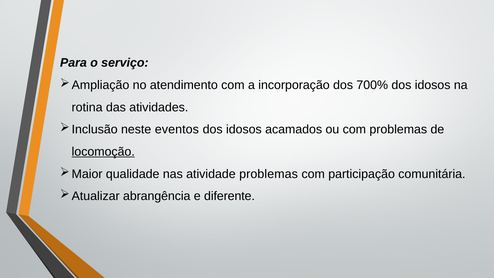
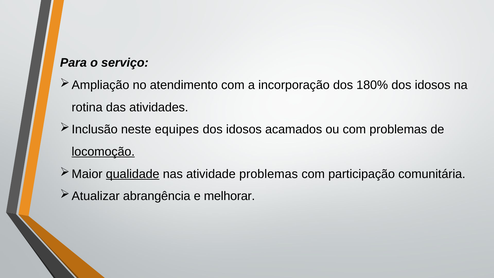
700%: 700% -> 180% (372, 85)
eventos: eventos -> equipes (177, 129)
qualidade underline: none -> present (133, 174)
diferente: diferente -> melhorar (229, 196)
